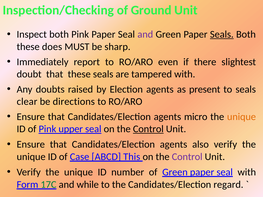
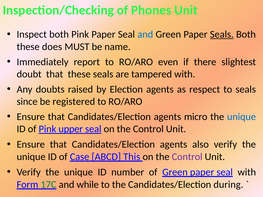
Ground: Ground -> Phones (151, 10)
and colour: purple -> blue (145, 34)
sharp: sharp -> name (118, 47)
present: present -> respect (205, 89)
clear: clear -> since (27, 102)
directions: directions -> registered (74, 102)
unique colour: orange -> blue (241, 117)
Control underline: present -> none (148, 129)
regard: regard -> during (228, 185)
